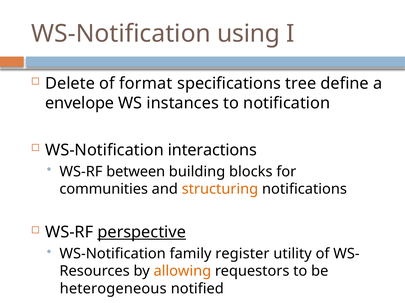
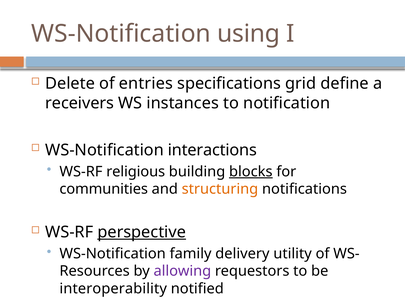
format: format -> entries (146, 84)
tree: tree -> grid (301, 84)
envelope: envelope -> receivers (80, 103)
between: between -> religious (136, 172)
blocks underline: none -> present (251, 172)
register: register -> delivery (242, 254)
allowing colour: orange -> purple (182, 272)
heterogeneous: heterogeneous -> interoperability (113, 289)
